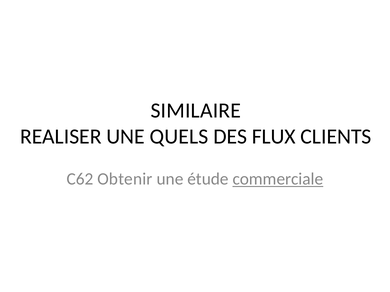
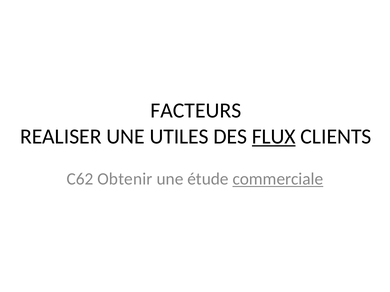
SIMILAIRE: SIMILAIRE -> FACTEURS (196, 111)
QUELS: QUELS -> UTILES (179, 137)
FLUX underline: none -> present (274, 137)
